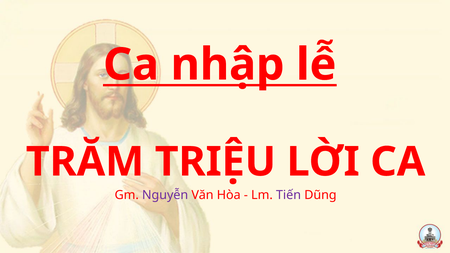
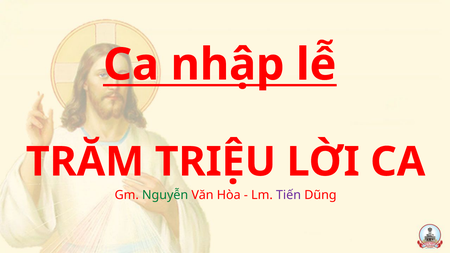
Nguyễn colour: purple -> green (165, 195)
